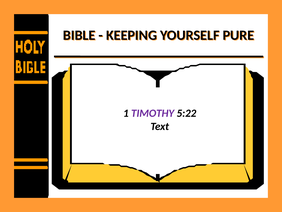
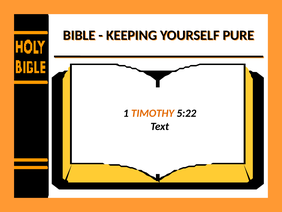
TIMOTHY colour: purple -> orange (153, 113)
